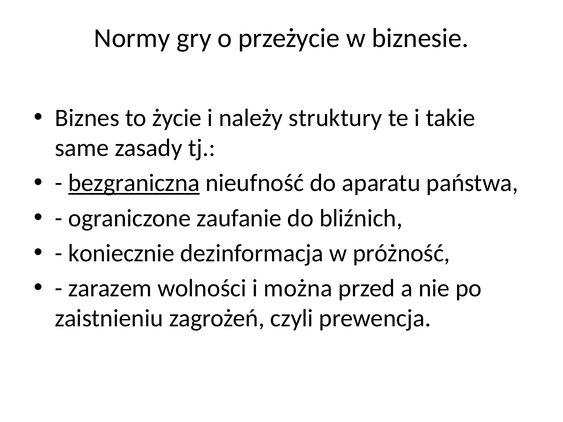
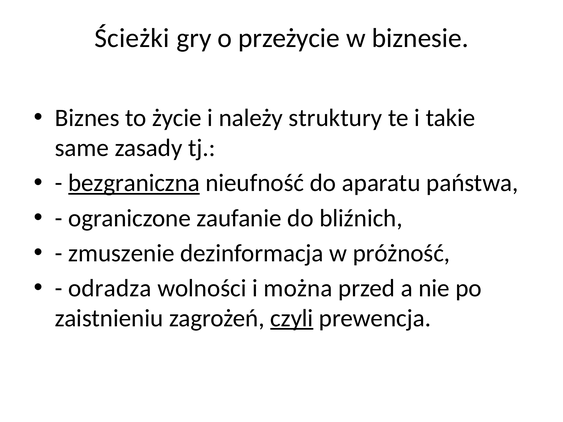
Normy: Normy -> Ścieżki (132, 38)
koniecznie: koniecznie -> zmuszenie (121, 253)
zarazem: zarazem -> odradza (110, 288)
czyli underline: none -> present (292, 318)
